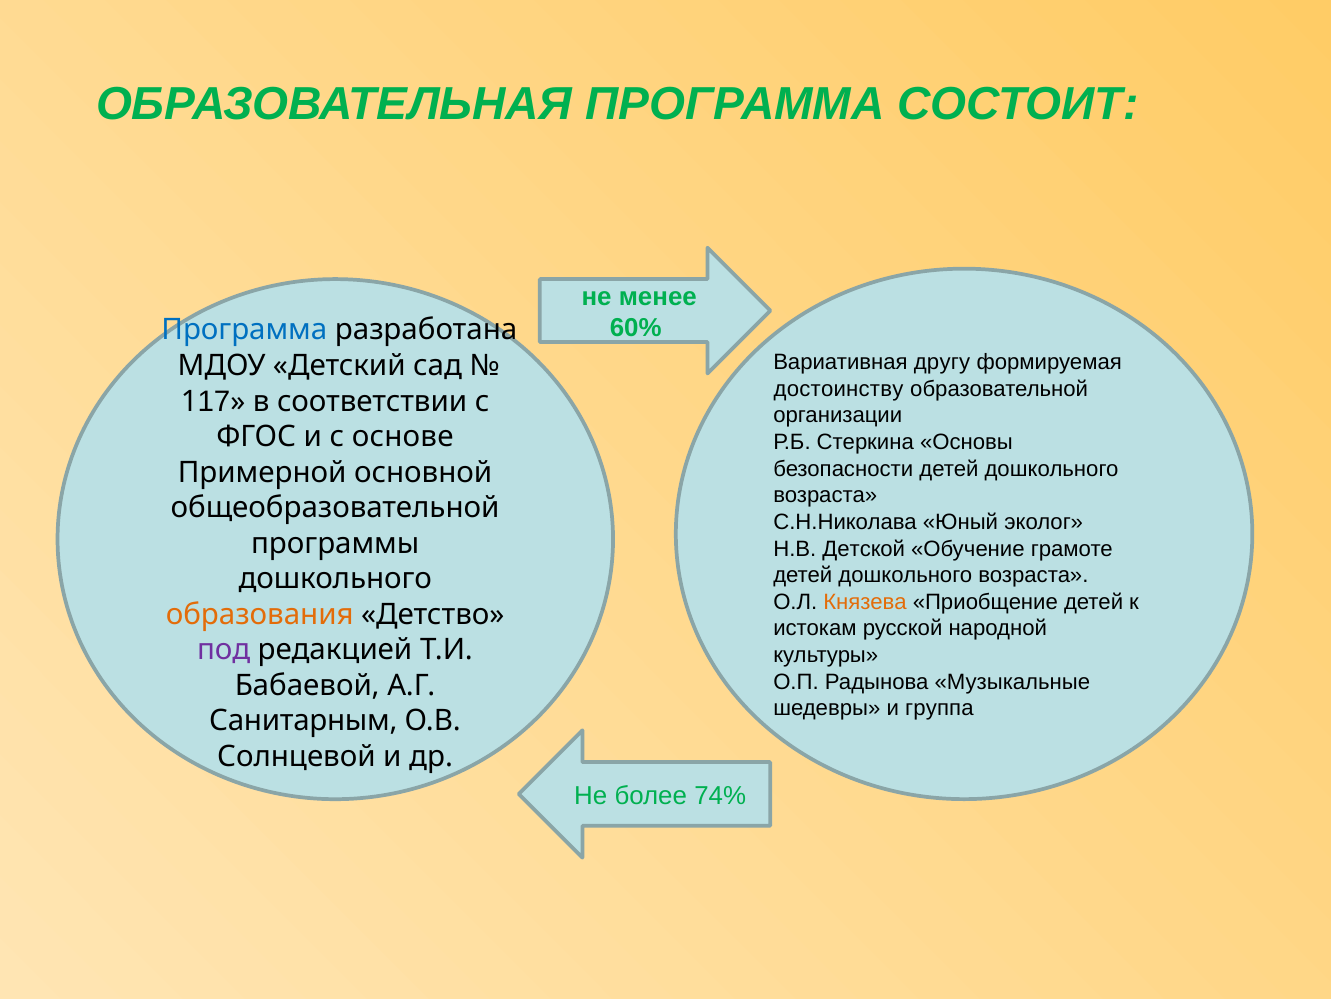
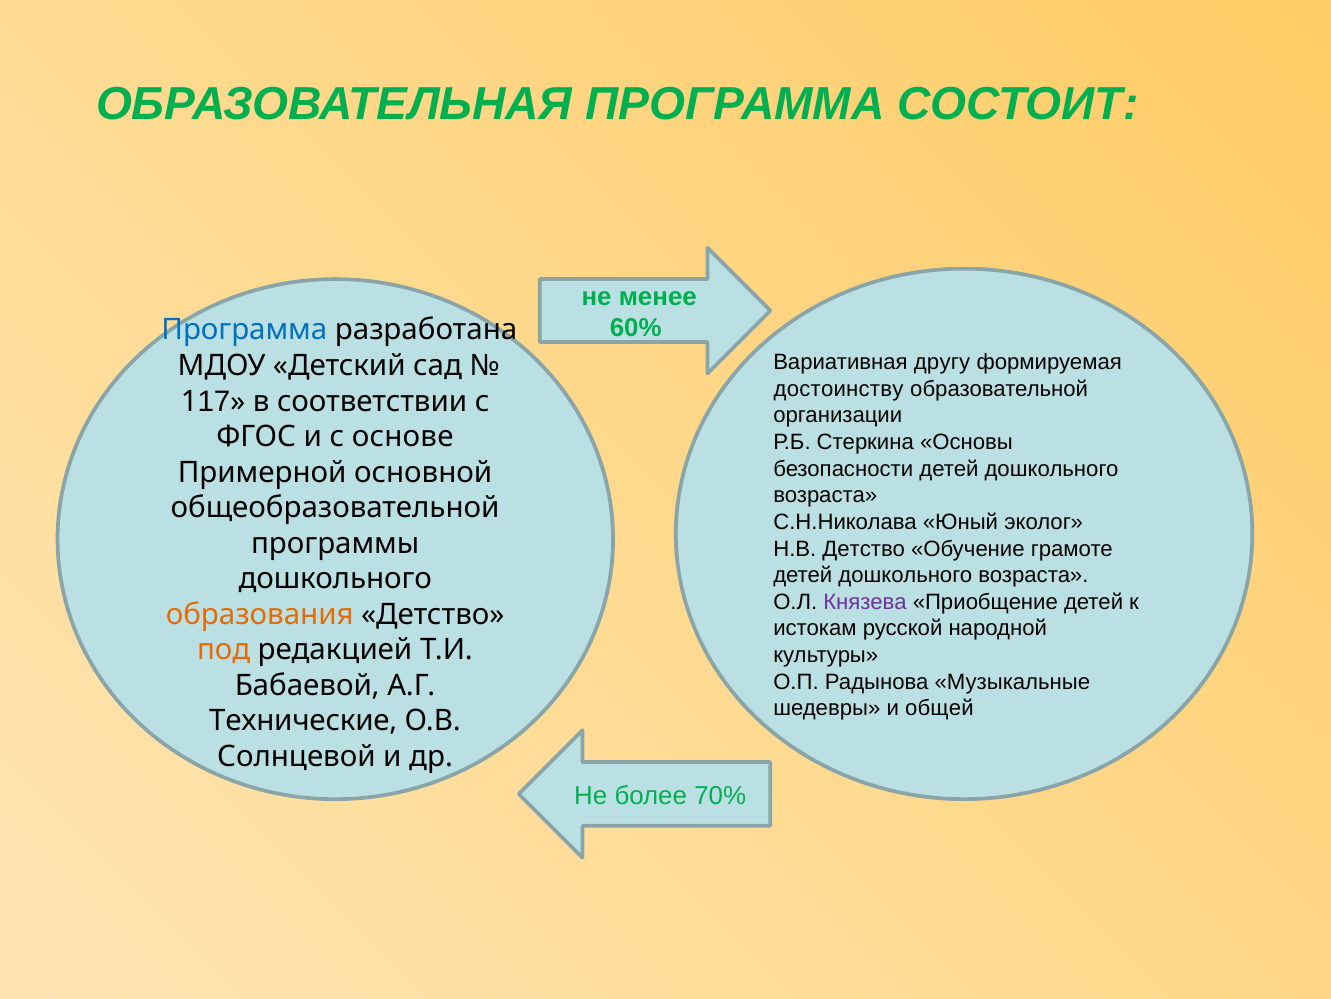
Н.В Детской: Детской -> Детство (864, 548)
Князева colour: orange -> purple (865, 602)
под colour: purple -> orange (224, 649)
группа: группа -> общей (939, 708)
Санитарным: Санитарным -> Технические (303, 720)
74%: 74% -> 70% (720, 795)
